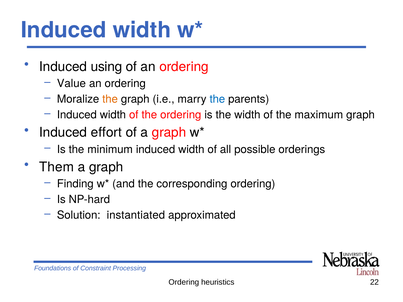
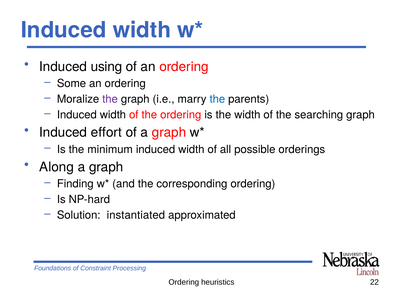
Value: Value -> Some (71, 84)
the colour: orange -> purple (110, 99)
maximum: maximum -> searching (319, 115)
Them: Them -> Along (57, 167)
